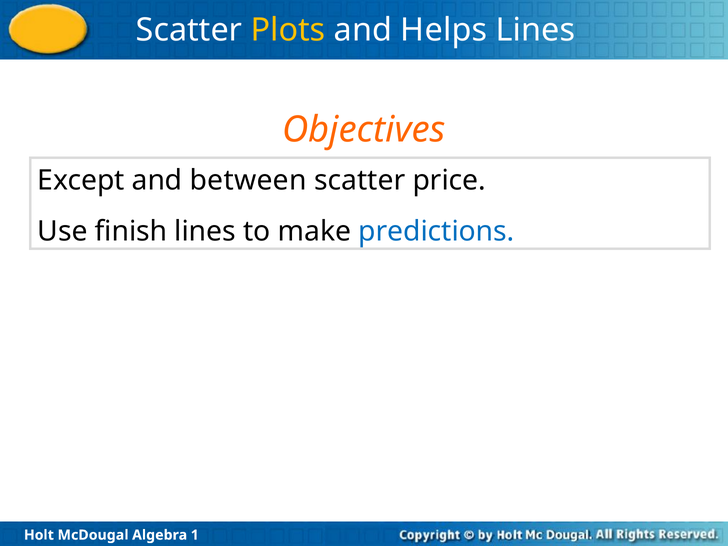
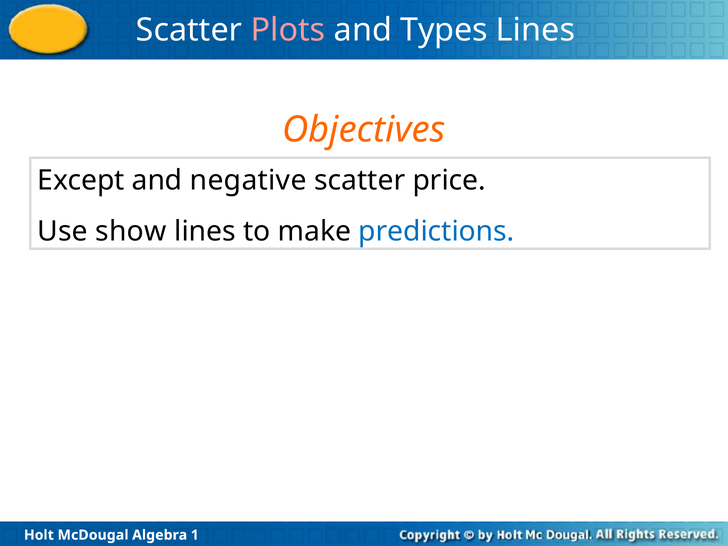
Plots colour: yellow -> pink (288, 30)
Helps: Helps -> Types (444, 30)
between: between -> negative (248, 180)
finish: finish -> show (131, 231)
